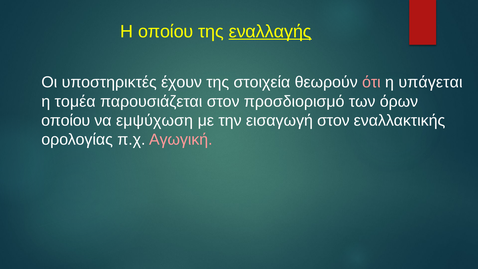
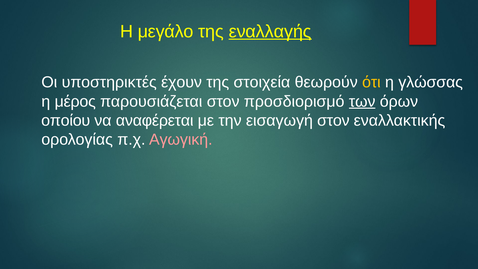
Η οποίου: οποίου -> μεγάλο (166, 32)
ότι colour: pink -> yellow (371, 82)
υπάγεται: υπάγεται -> γλώσσας (431, 82)
τομέα: τομέα -> μέρος (75, 101)
των underline: none -> present (362, 101)
εμψύχωση: εμψύχωση -> αναφέρεται (155, 121)
